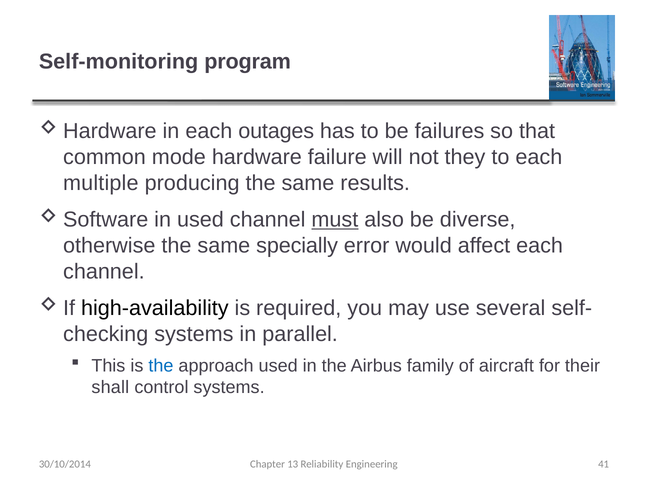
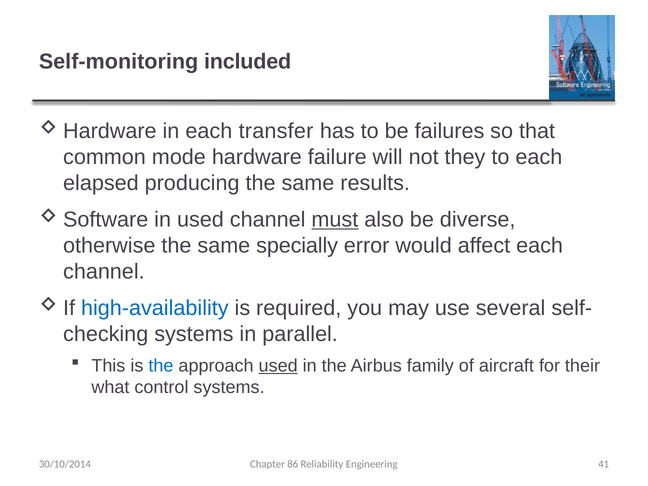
program: program -> included (248, 61)
outages: outages -> transfer (276, 131)
multiple: multiple -> elapsed (101, 183)
high-availability colour: black -> blue (155, 308)
used underline: none -> present (278, 366)
shall: shall -> what (110, 387)
13: 13 -> 86 (293, 464)
